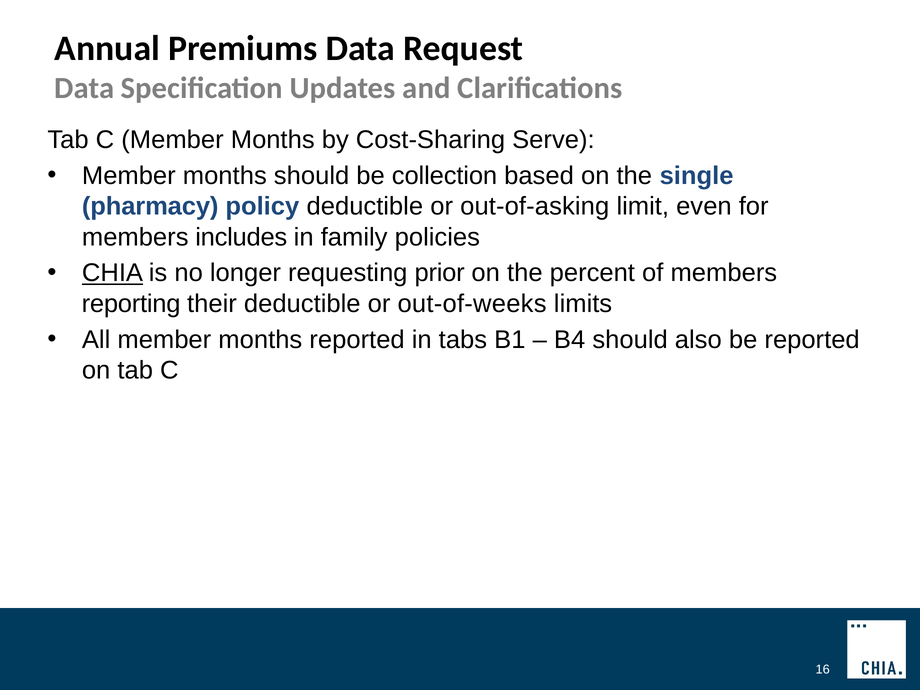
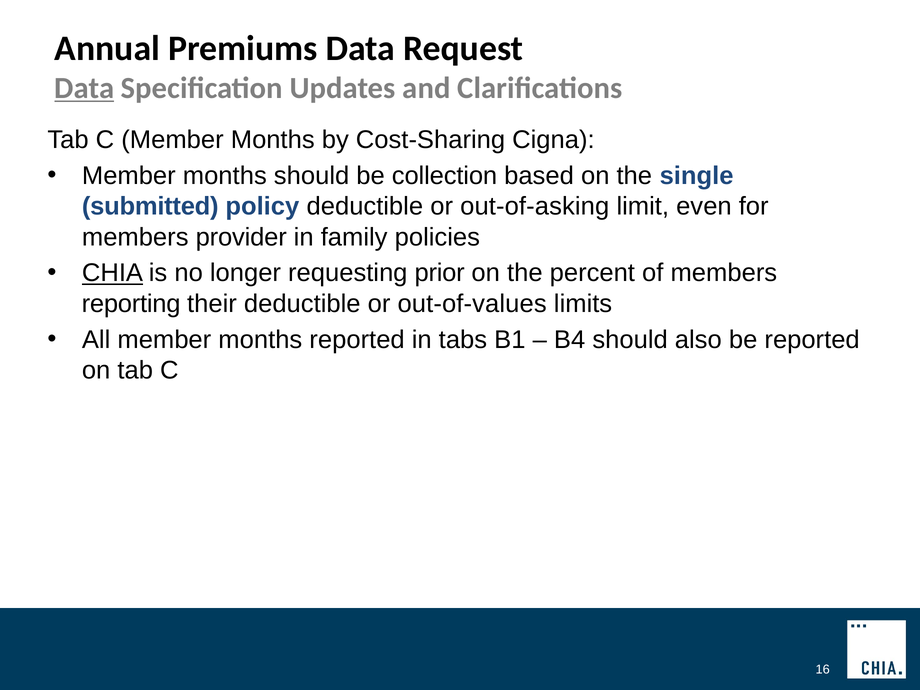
Data underline: none -> present (84, 88)
Serve: Serve -> Cigna (553, 140)
pharmacy: pharmacy -> submitted (150, 206)
includes: includes -> provider (241, 237)
out-of-weeks: out-of-weeks -> out-of-values (472, 304)
